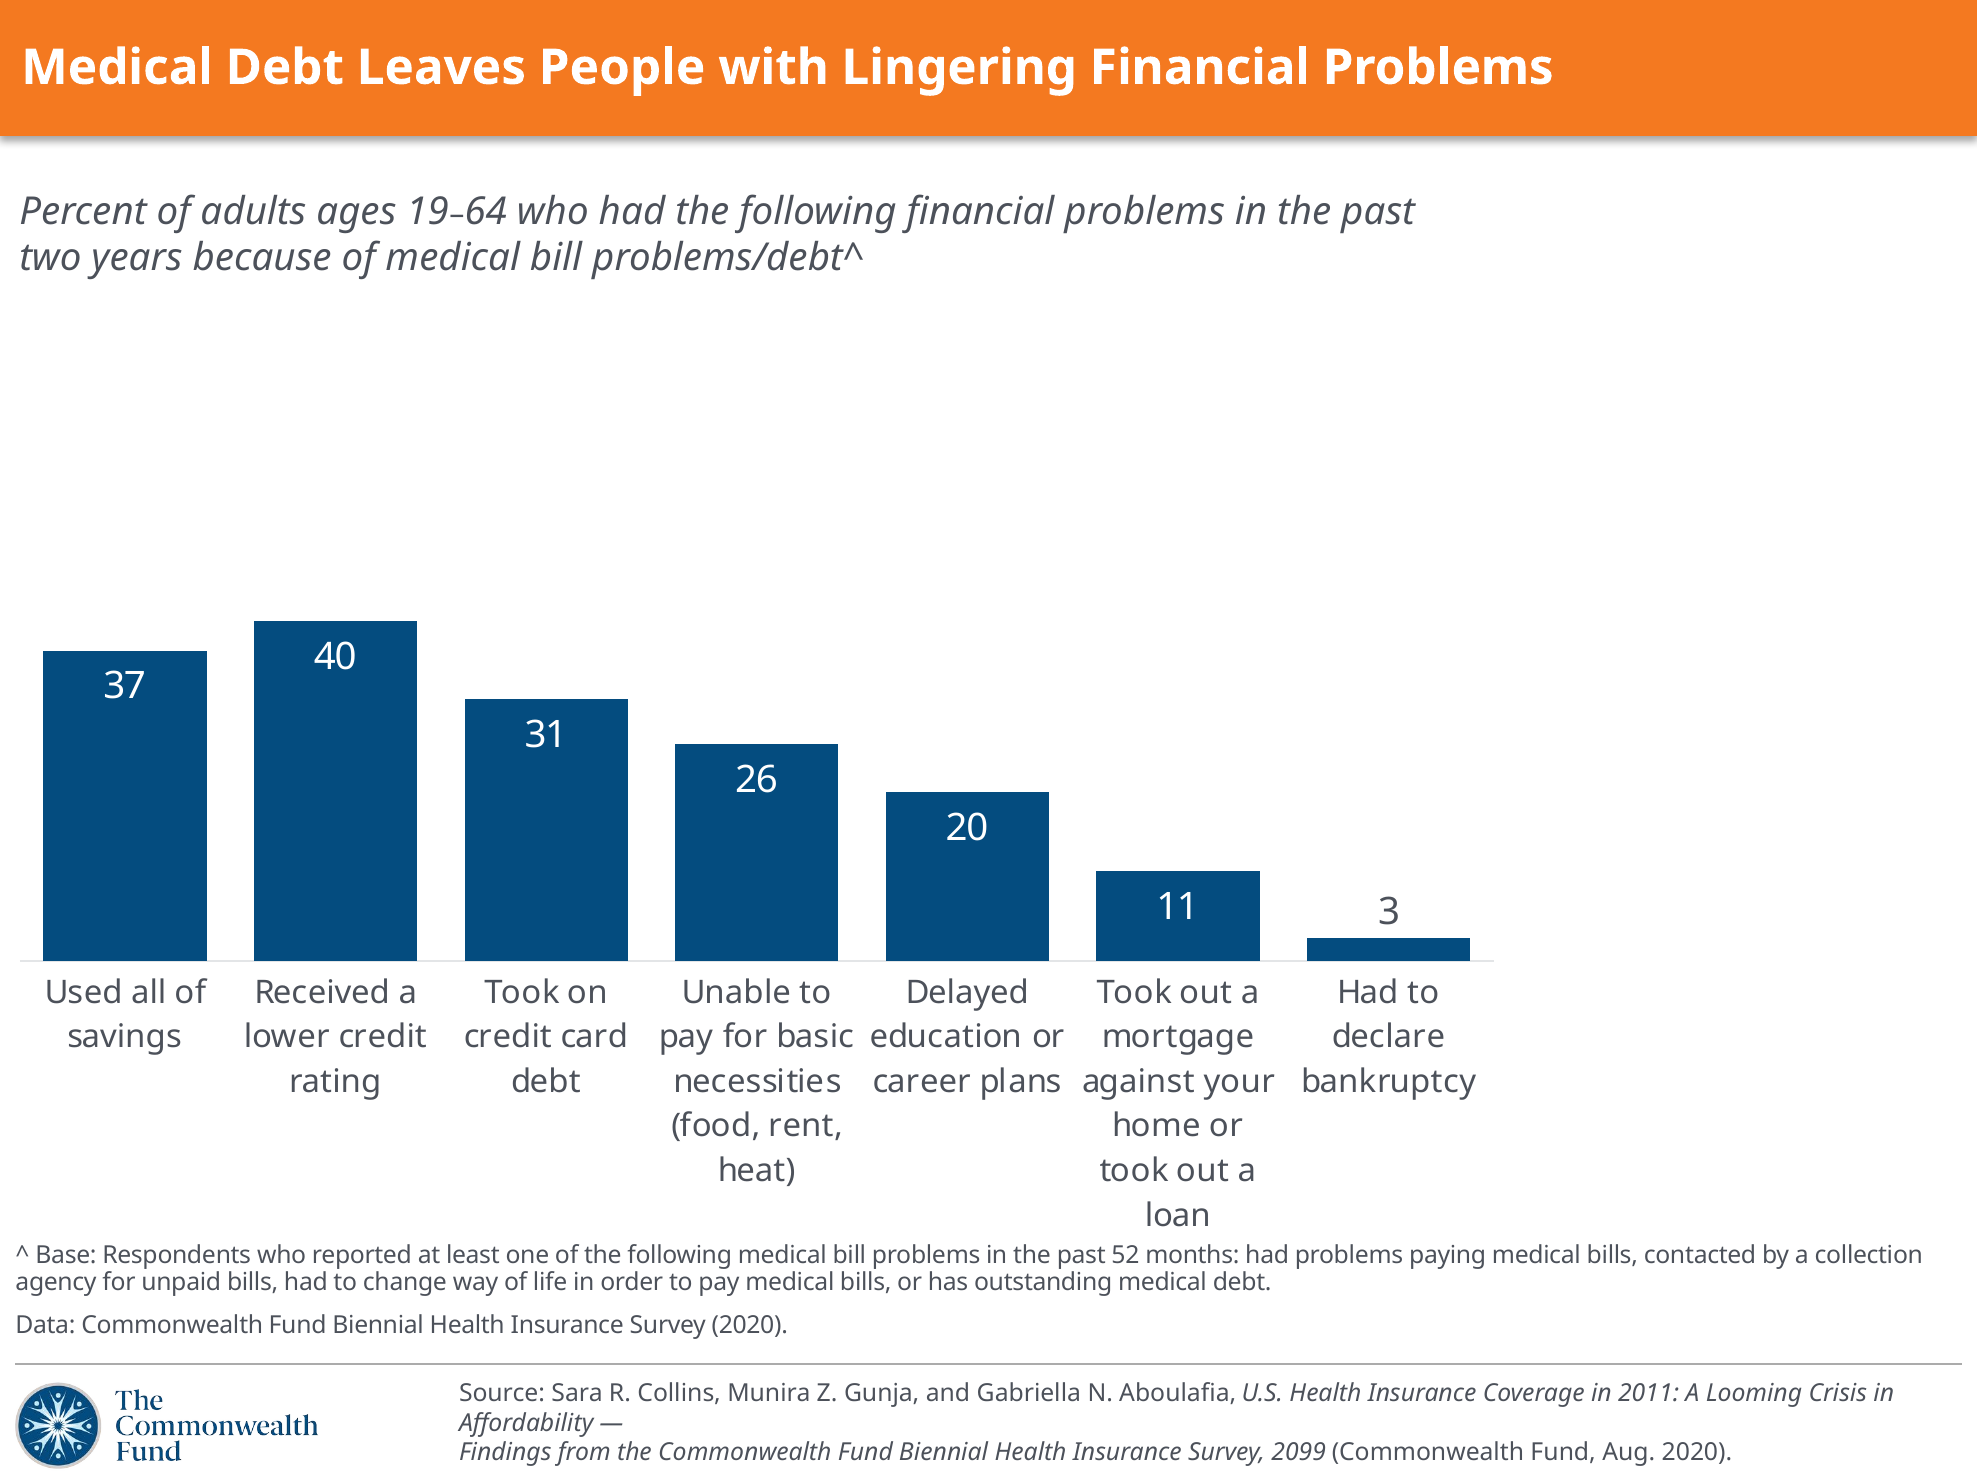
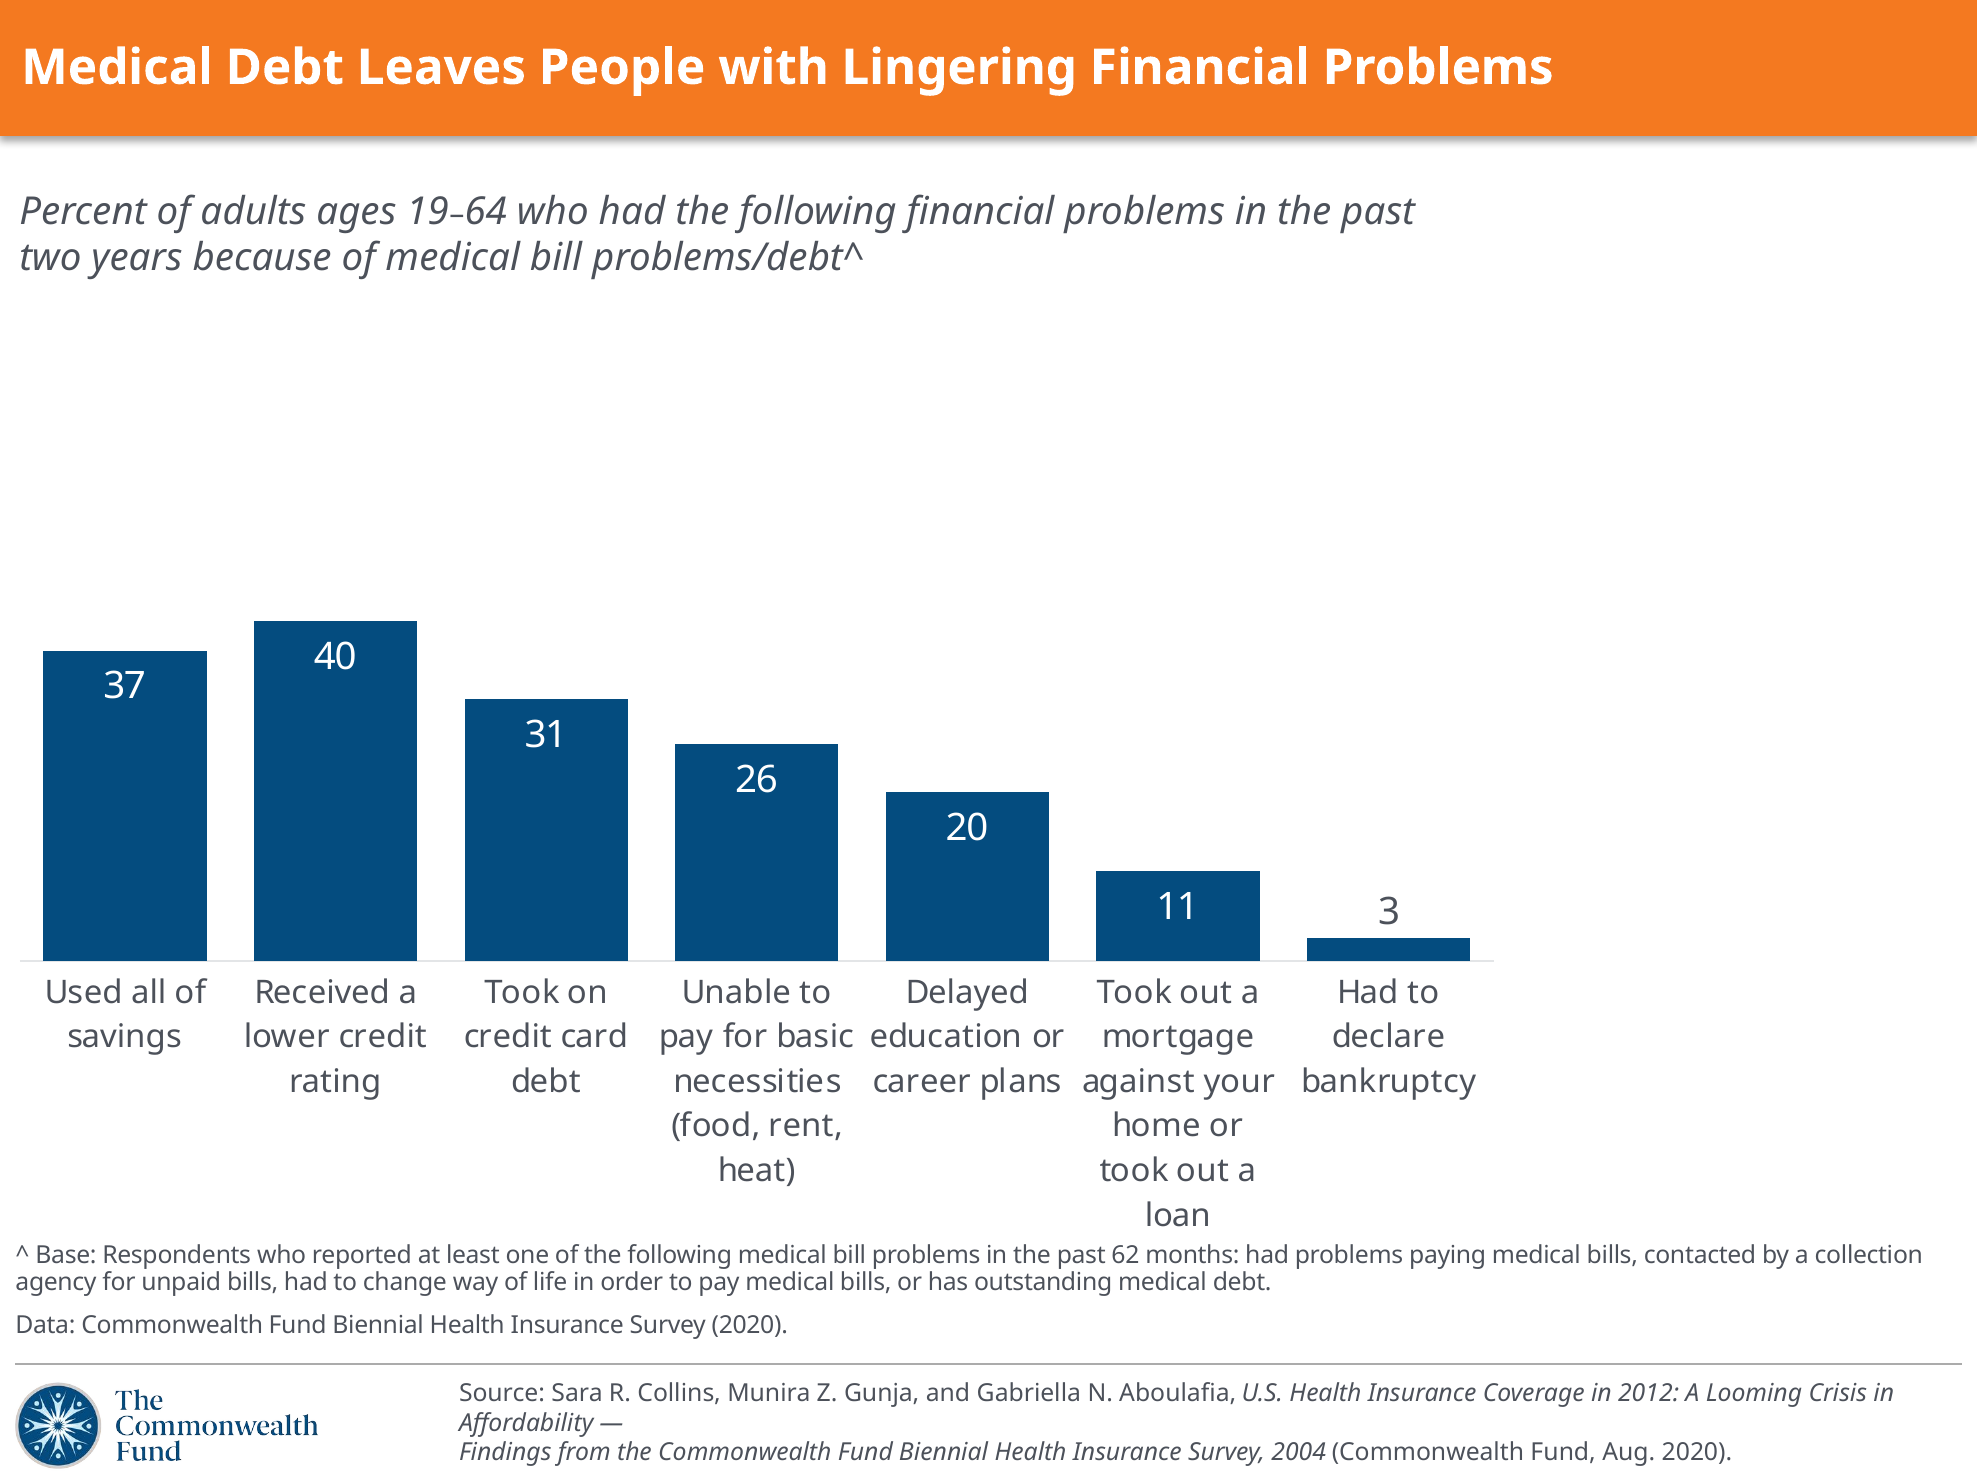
52: 52 -> 62 (1125, 1255)
2011: 2011 -> 2012 (1649, 1393)
2099: 2099 -> 2004 (1299, 1453)
